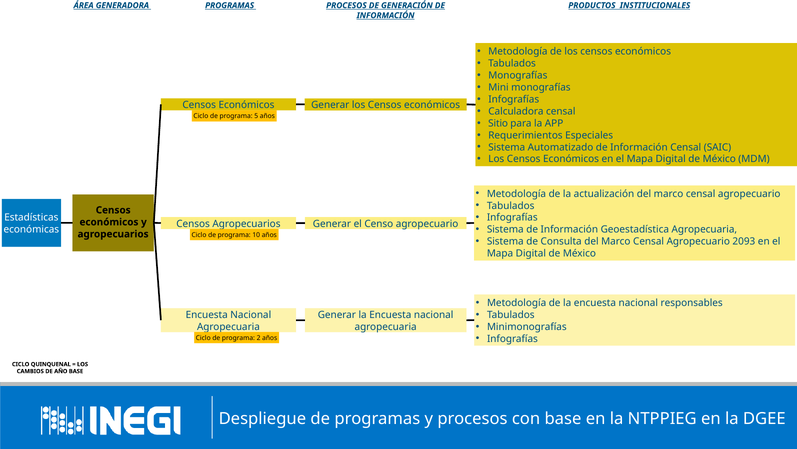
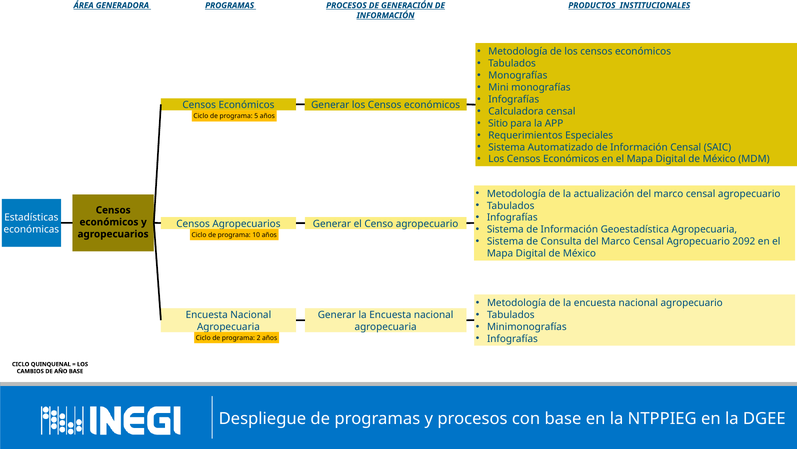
2093: 2093 -> 2092 (744, 241)
nacional responsables: responsables -> agropecuario (692, 302)
